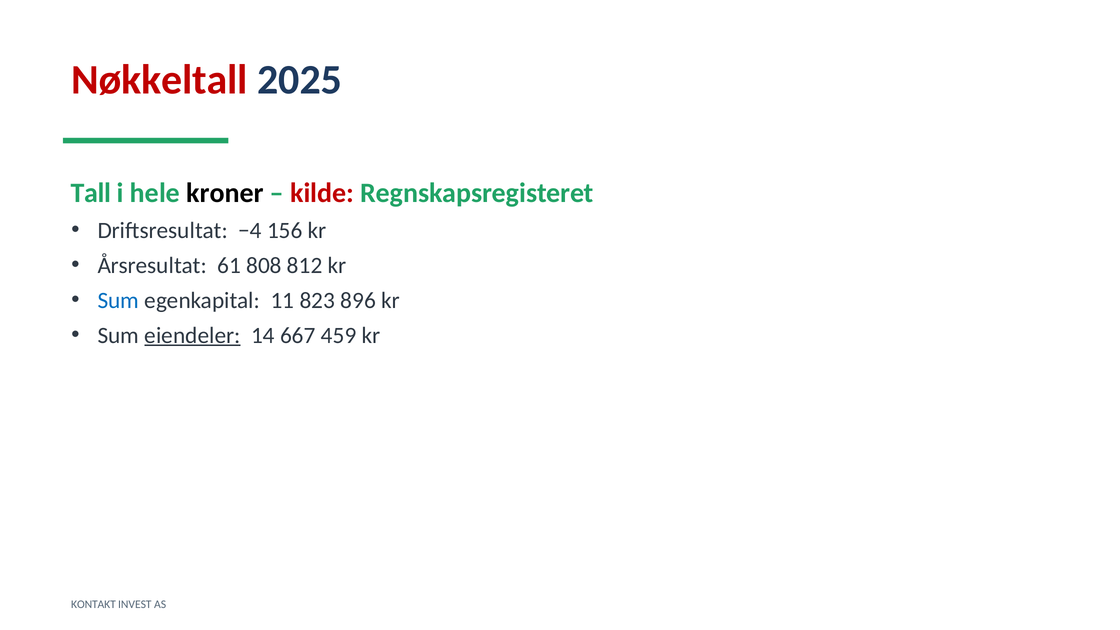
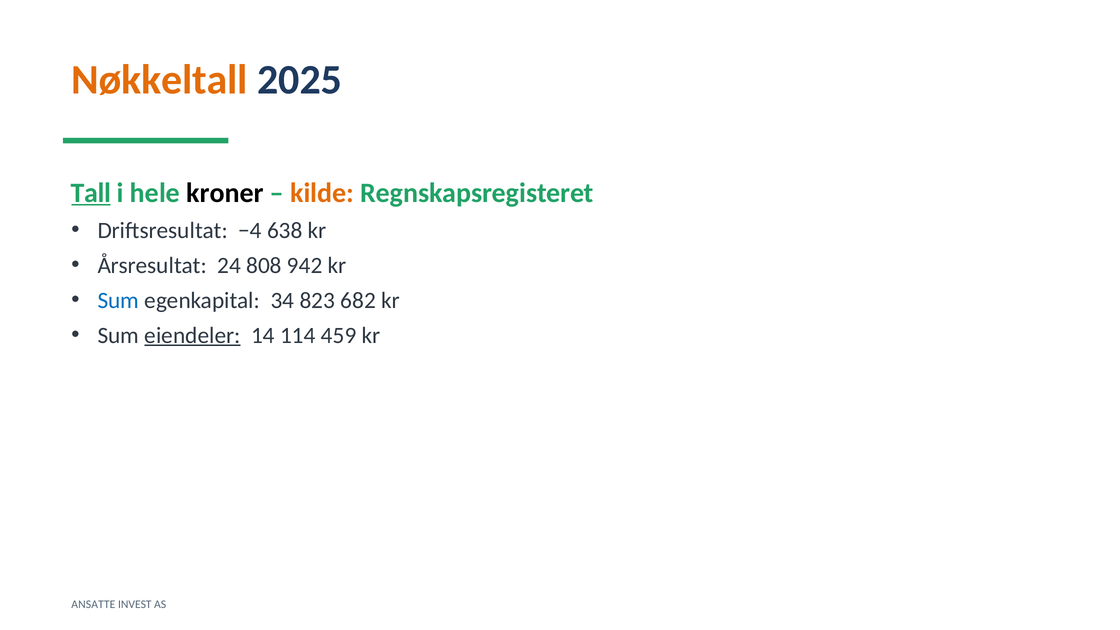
Nøkkeltall colour: red -> orange (160, 80)
Tall underline: none -> present (91, 193)
kilde colour: red -> orange (322, 193)
156: 156 -> 638 (285, 230)
61: 61 -> 24 (229, 265)
812: 812 -> 942 (305, 265)
11: 11 -> 34 (282, 300)
896: 896 -> 682 (358, 300)
667: 667 -> 114 (298, 335)
KONTAKT: KONTAKT -> ANSATTE (93, 604)
